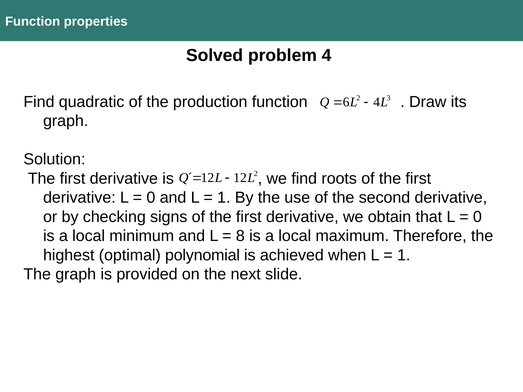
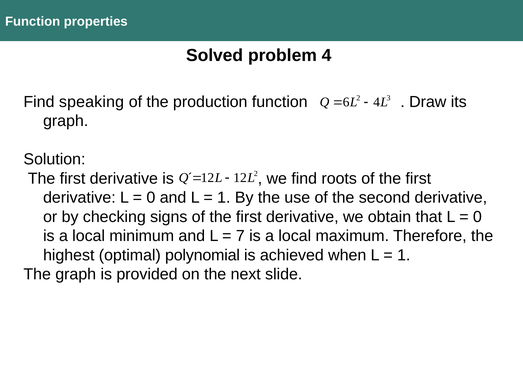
quadratic: quadratic -> speaking (92, 102)
8: 8 -> 7 (240, 236)
